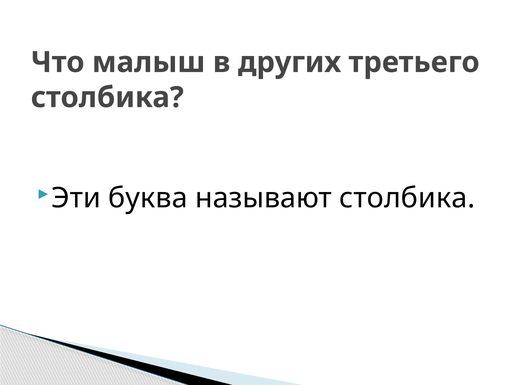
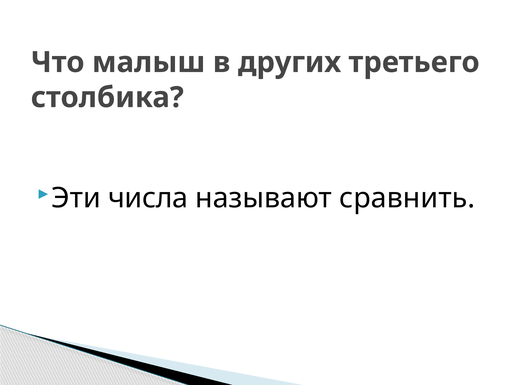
буква: буква -> числа (148, 198)
называют столбика: столбика -> сравнить (407, 198)
